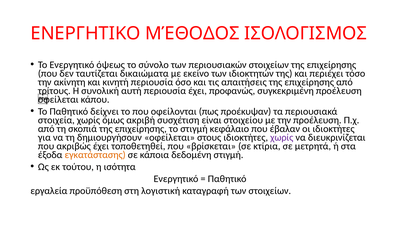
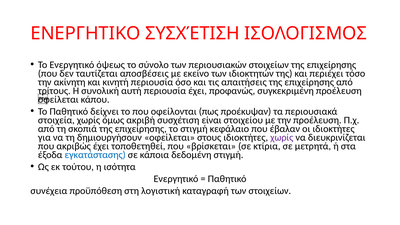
ΕΝΕΡΓΗΤΙΚΟ ΜΈΘΟΔΟΣ: ΜΈΘΟΔΟΣ -> ΣΥΣΧΈΤΙΣΗ (192, 34)
δικαιώματα: δικαιώματα -> αποσβέσεις (144, 74)
εγκατάστασης colour: orange -> blue (95, 155)
εργαλεία: εργαλεία -> συνέχεια (49, 191)
